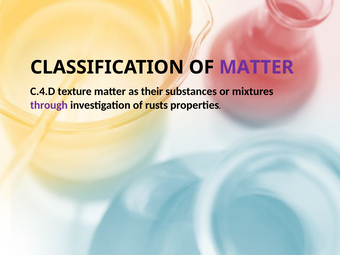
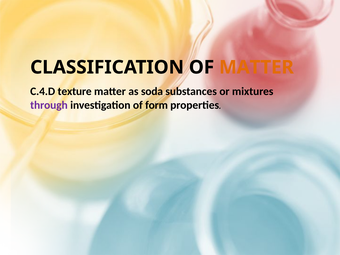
MATTER colour: purple -> orange (256, 67)
their: their -> soda (152, 91)
rusts: rusts -> form (157, 105)
